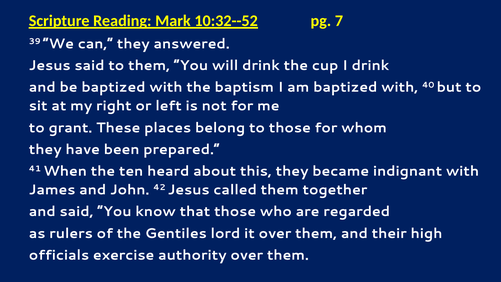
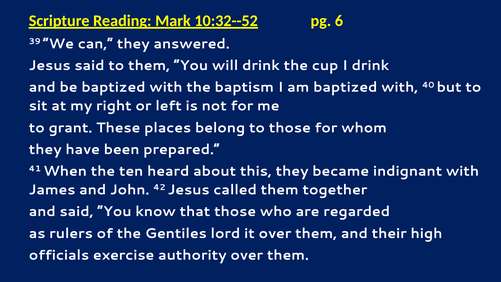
7: 7 -> 6 (339, 21)
